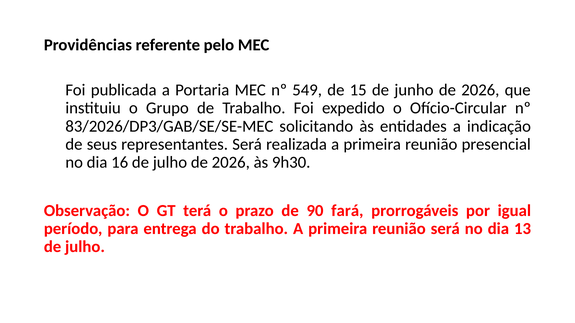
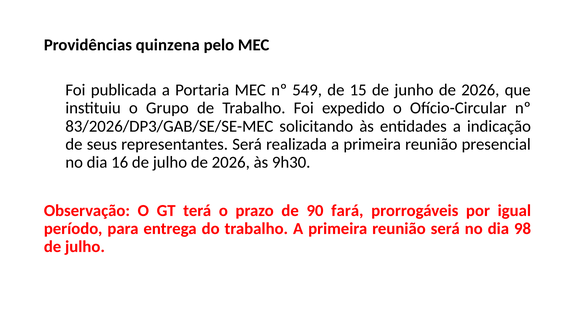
referente: referente -> quinzena (168, 45)
13: 13 -> 98 (523, 229)
